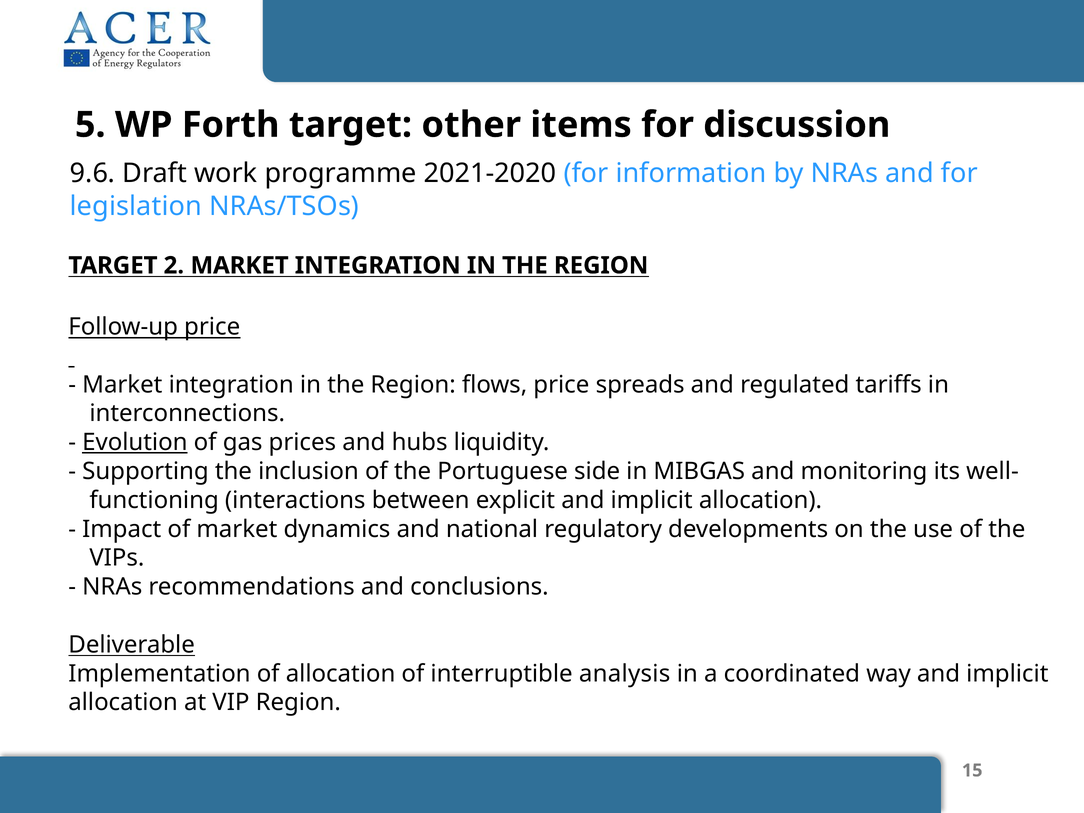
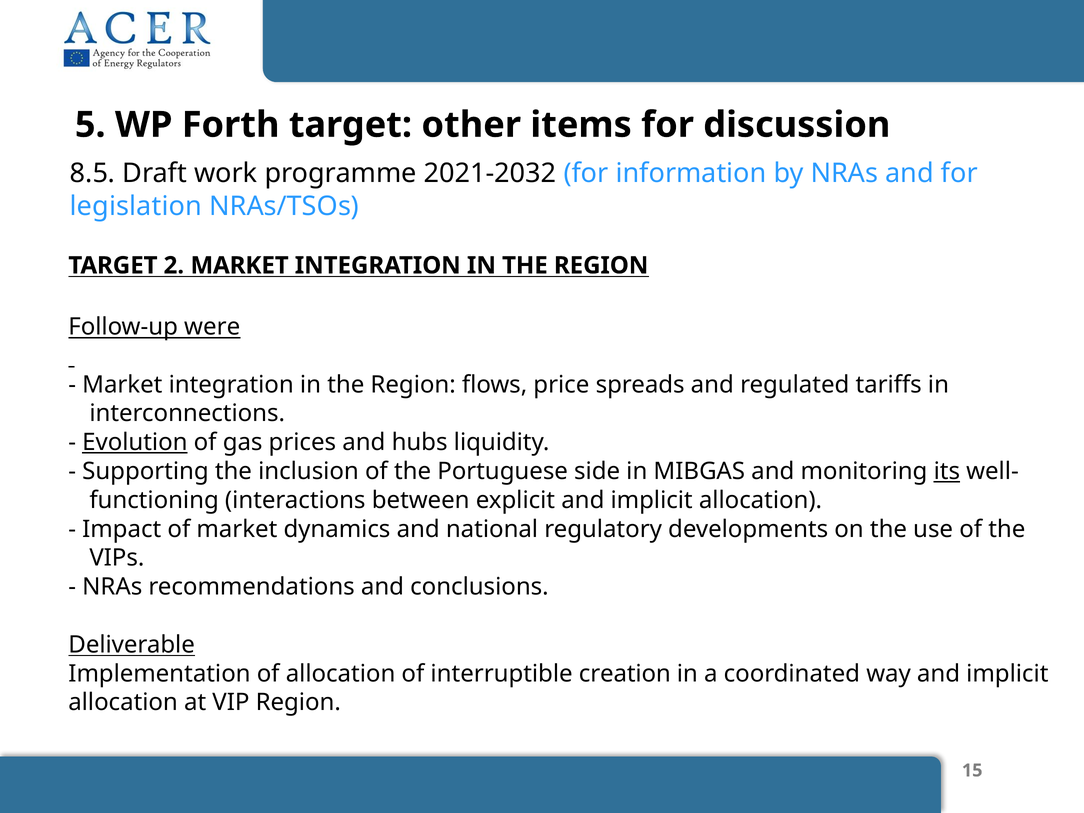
9.6: 9.6 -> 8.5 (93, 174)
2021-2020: 2021-2020 -> 2021-2032 (490, 174)
Follow-up price: price -> were (212, 327)
its underline: none -> present (947, 471)
analysis: analysis -> creation (625, 674)
